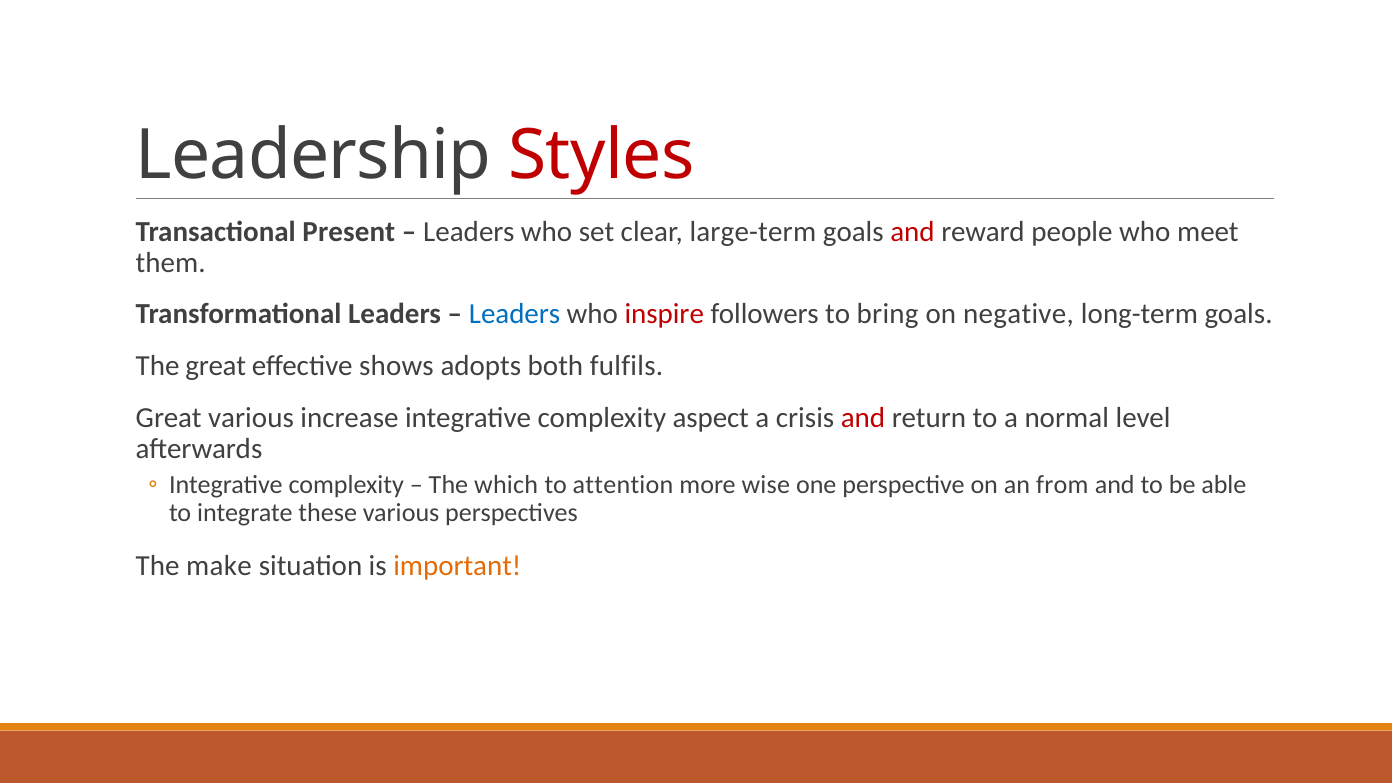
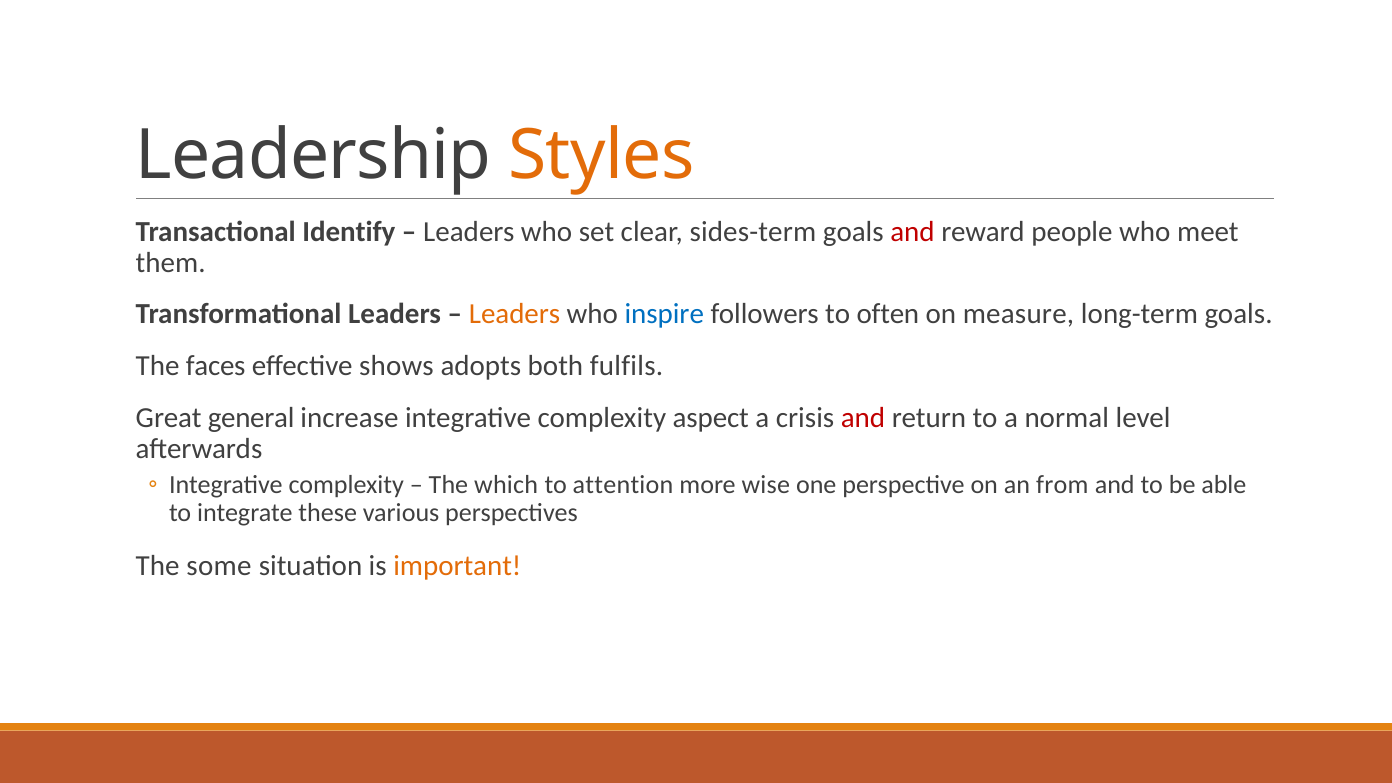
Styles colour: red -> orange (601, 156)
Present: Present -> Identify (349, 231)
large-term: large-term -> sides-term (753, 231)
Leaders colour: blue -> orange (515, 314)
inspire colour: red -> blue (664, 314)
bring: bring -> often (888, 314)
negative: negative -> measure (1018, 314)
The great: great -> faces (216, 366)
Great various: various -> general (251, 418)
make: make -> some (219, 566)
